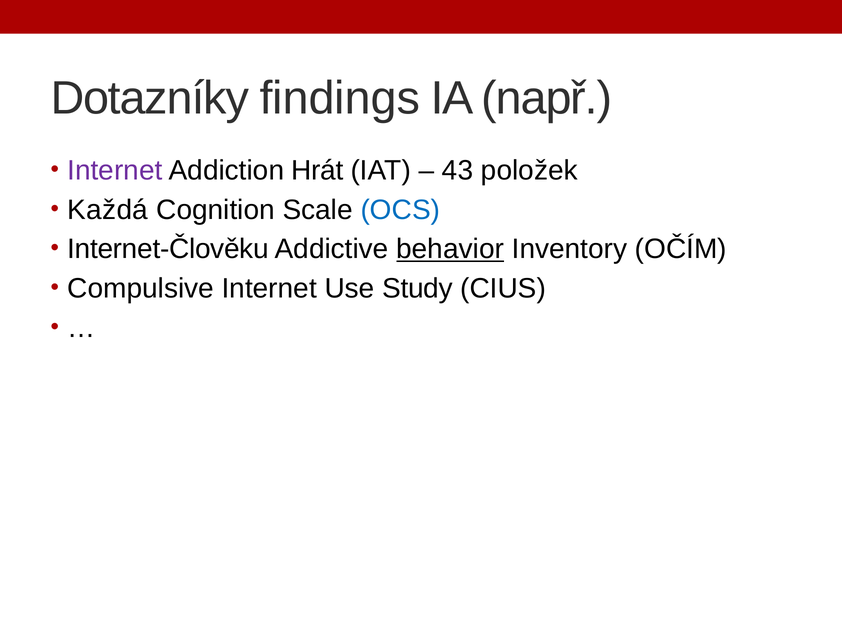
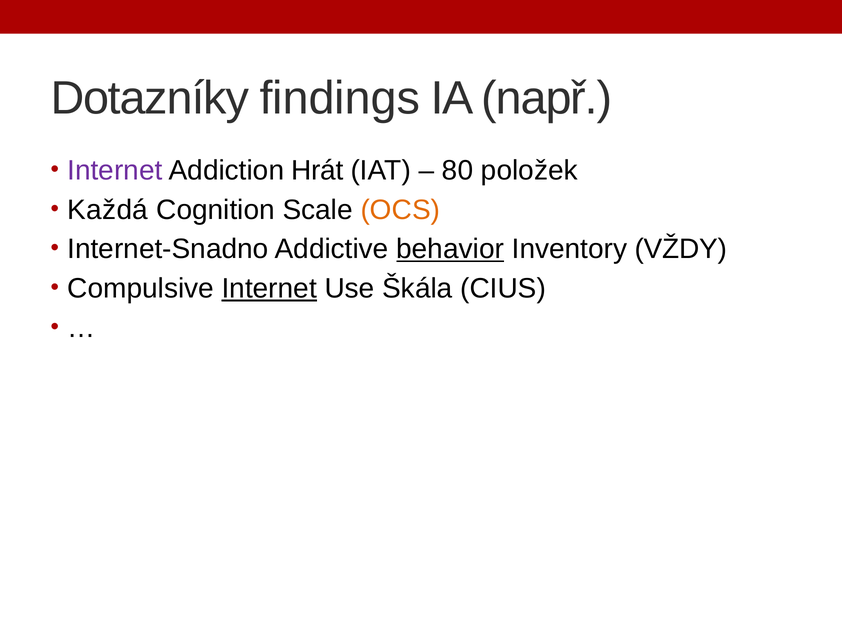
43: 43 -> 80 (458, 170)
OCS colour: blue -> orange (400, 210)
Internet-Člověku: Internet-Člověku -> Internet-Snadno (168, 249)
OČÍM: OČÍM -> VŽDY (681, 249)
Internet underline: none -> present (269, 288)
Study: Study -> Škála (417, 288)
